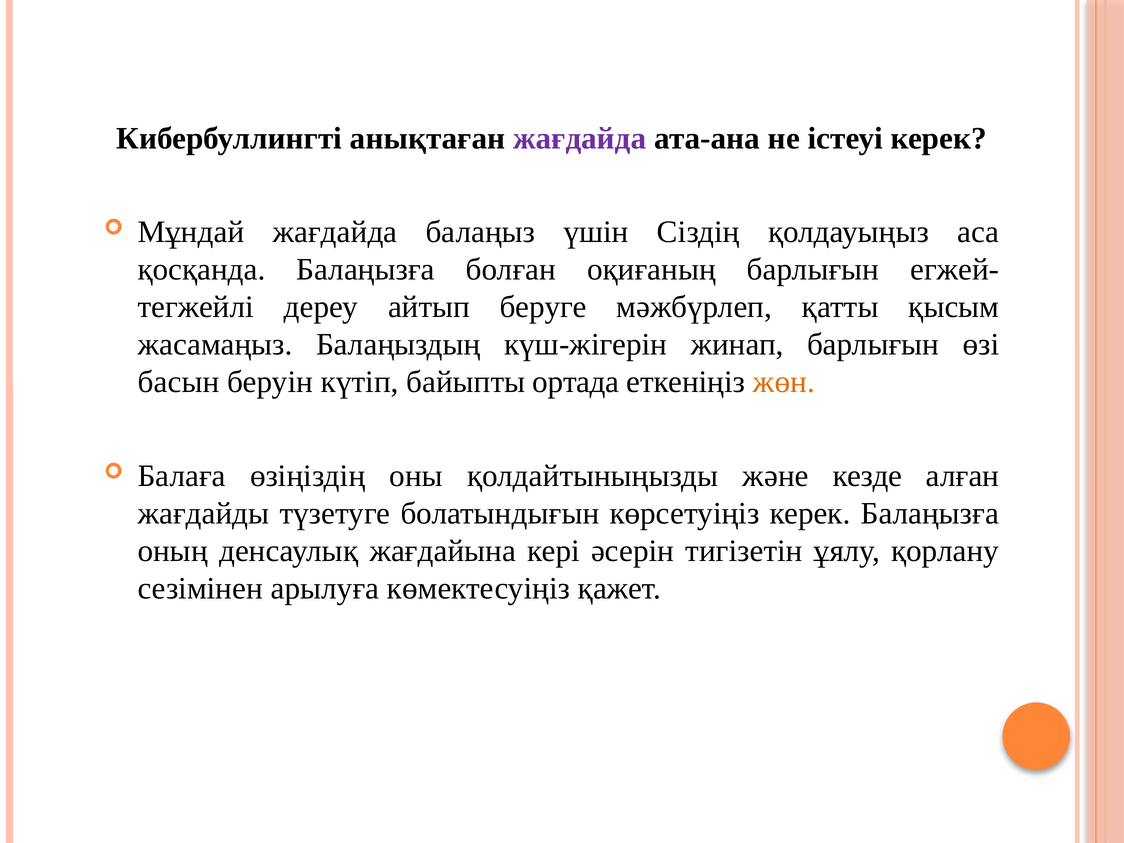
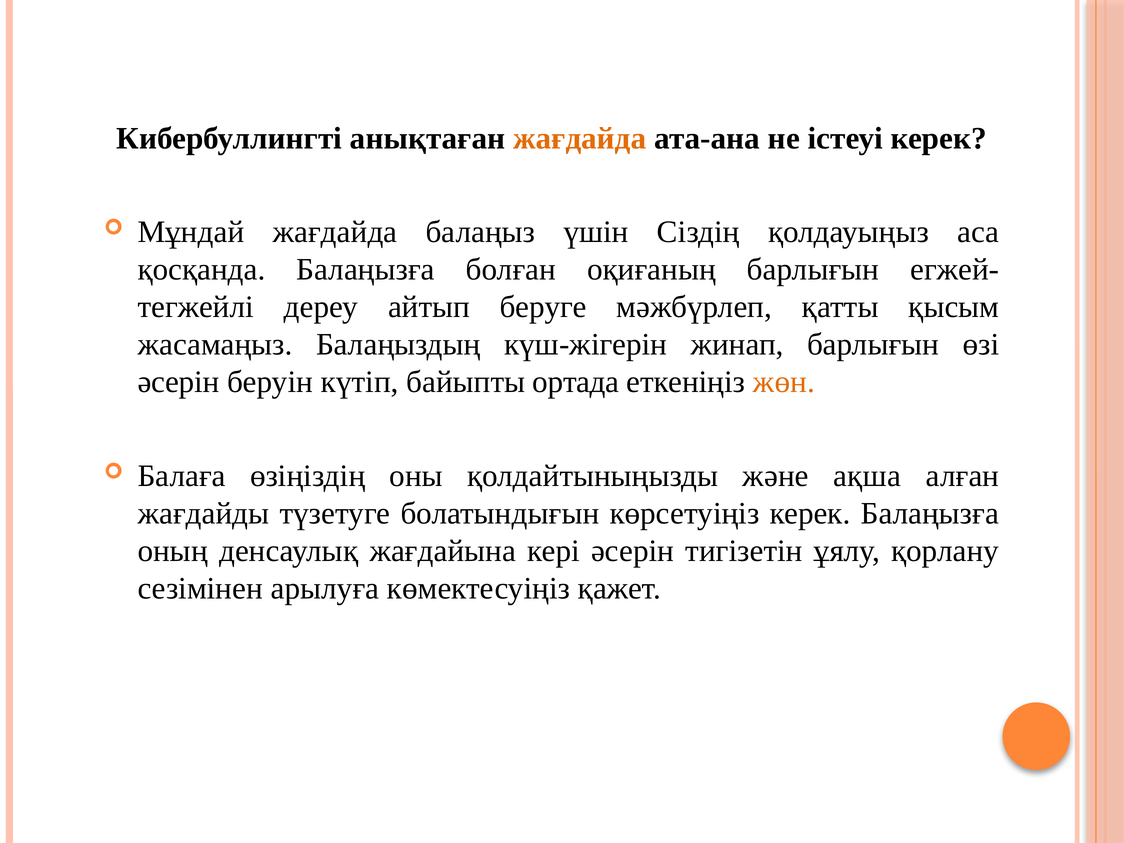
жағдайда colour: purple -> orange (580, 138)
басын: басын -> әсерін (179, 382)
кезде: кезде -> ақша (867, 476)
